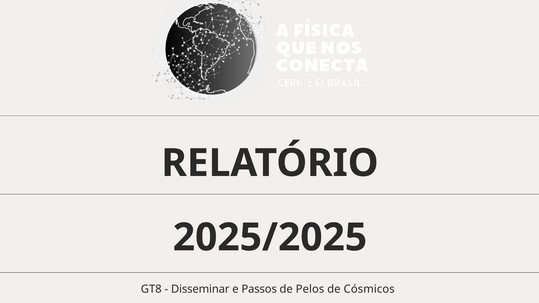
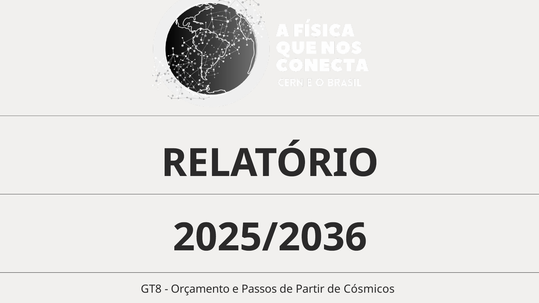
2025/2025: 2025/2025 -> 2025/2036 (270, 238)
Disseminar: Disseminar -> Orçamento (200, 289)
Pelos: Pelos -> Partir (310, 289)
